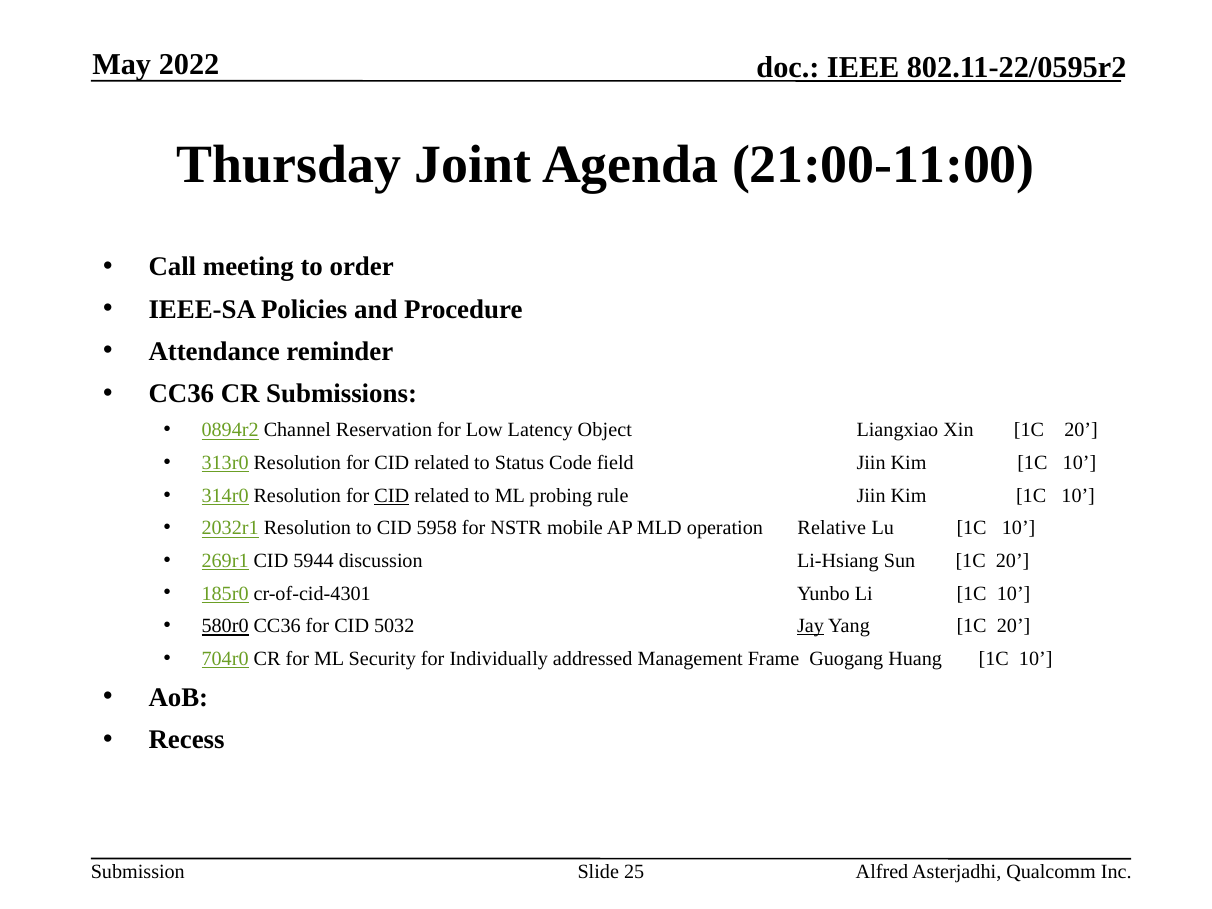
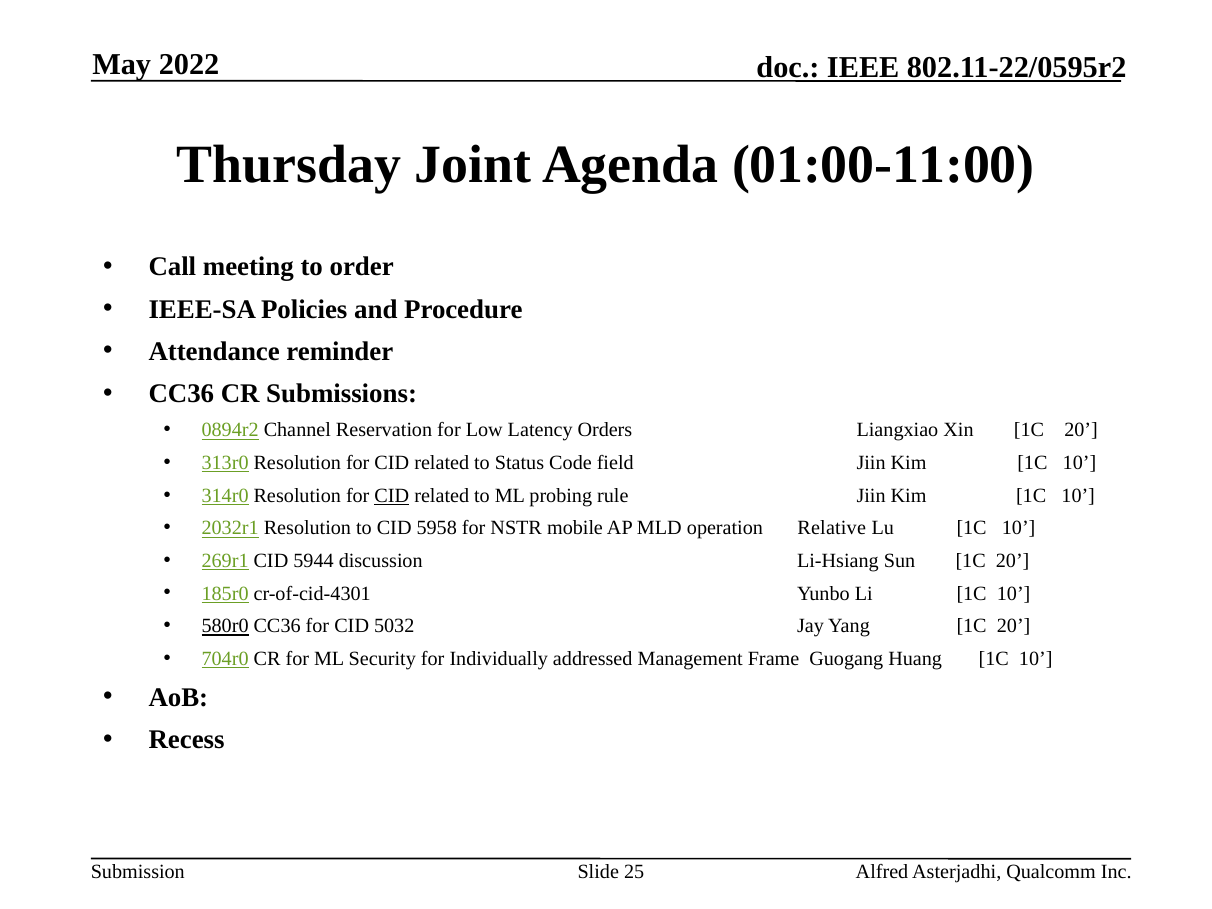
21:00-11:00: 21:00-11:00 -> 01:00-11:00 (883, 165)
Object: Object -> Orders (605, 430)
Jay underline: present -> none (811, 626)
